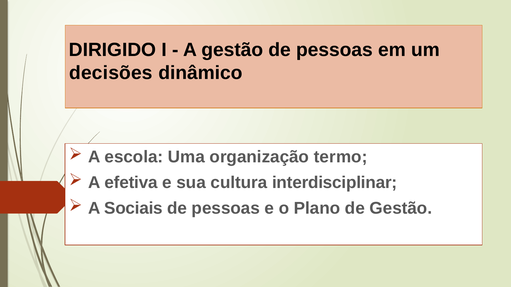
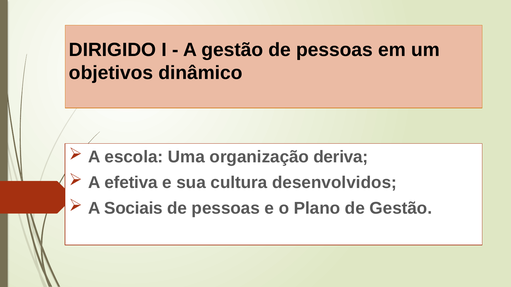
decisões: decisões -> objetivos (111, 73)
termo: termo -> deriva (341, 157)
interdisciplinar: interdisciplinar -> desenvolvidos (335, 183)
